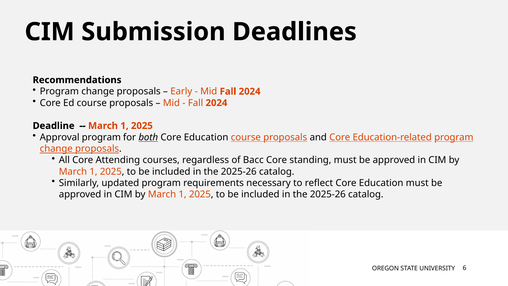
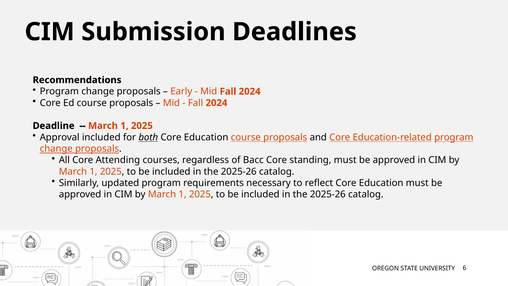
Approval program: program -> included (101, 137)
